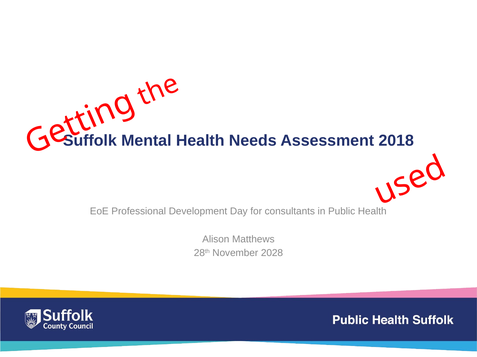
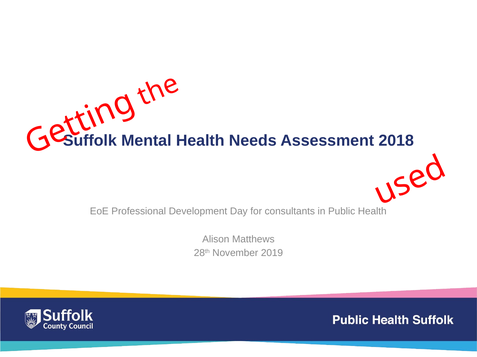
2028: 2028 -> 2019 (272, 254)
